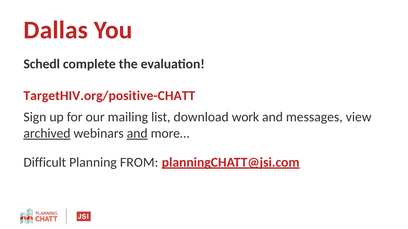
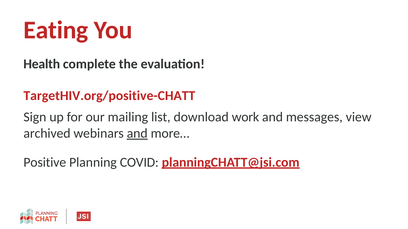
Dallas: Dallas -> Eating (56, 30)
Schedl: Schedl -> Health (42, 64)
archived underline: present -> none (47, 134)
Difficult: Difficult -> Positive (45, 163)
FROM: FROM -> COVID (139, 163)
